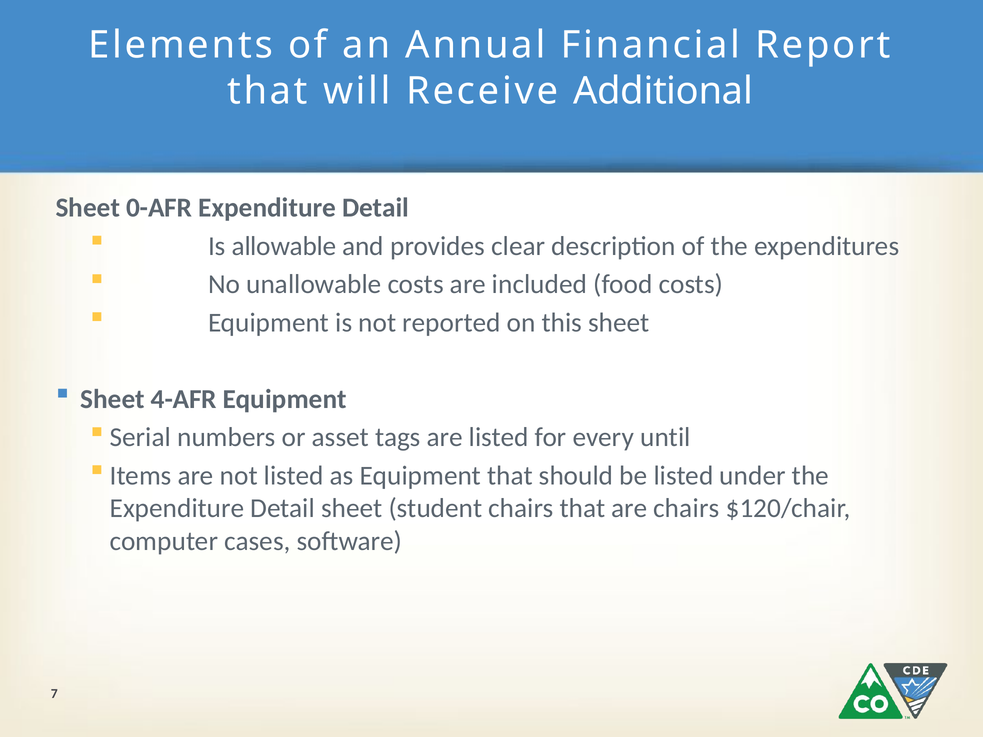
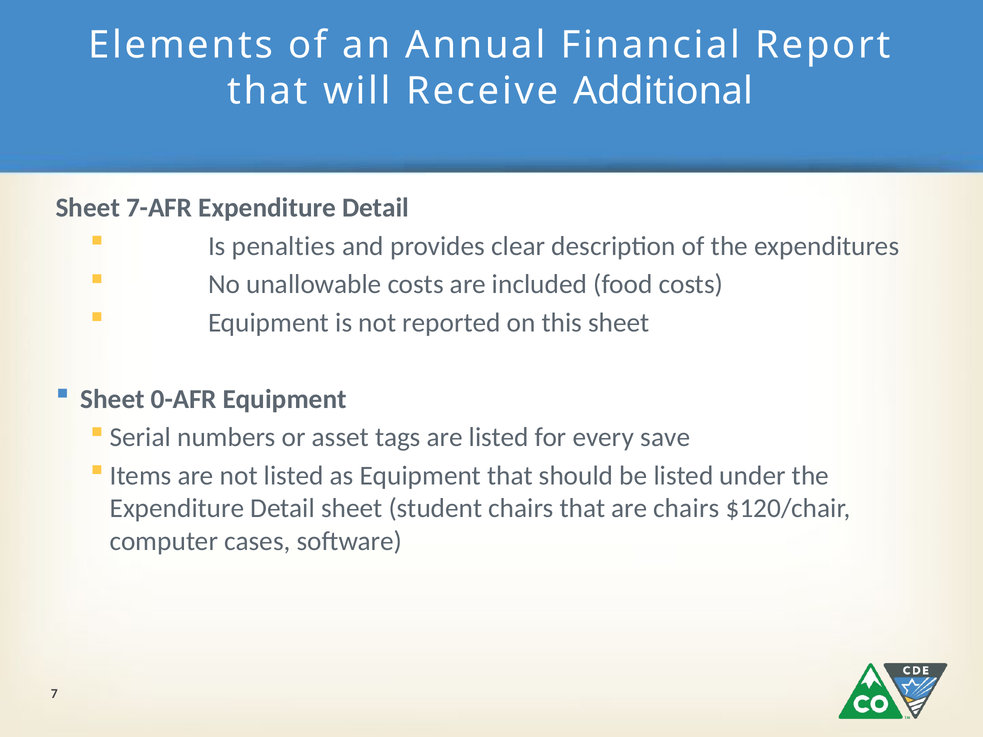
0-AFR: 0-AFR -> 7-AFR (159, 208)
allowable: allowable -> penalties (284, 246)
4-AFR: 4-AFR -> 0-AFR (184, 399)
until: until -> save (665, 437)
